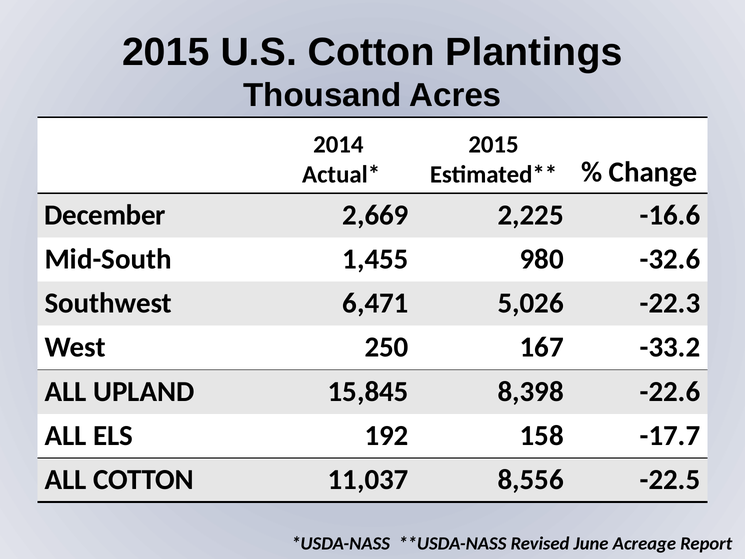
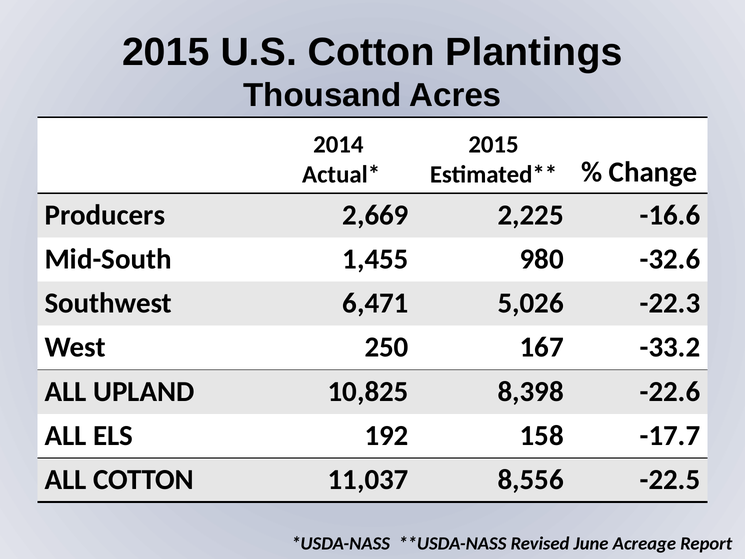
December: December -> Producers (105, 215)
15,845: 15,845 -> 10,825 (368, 391)
